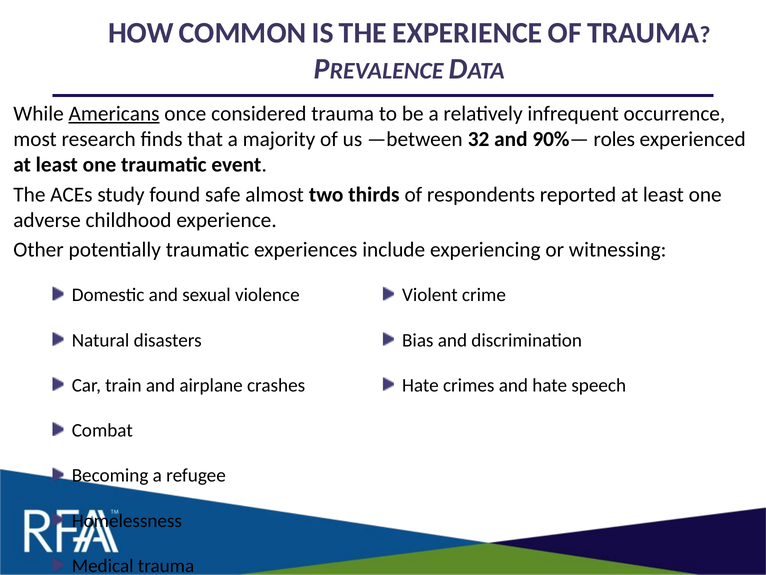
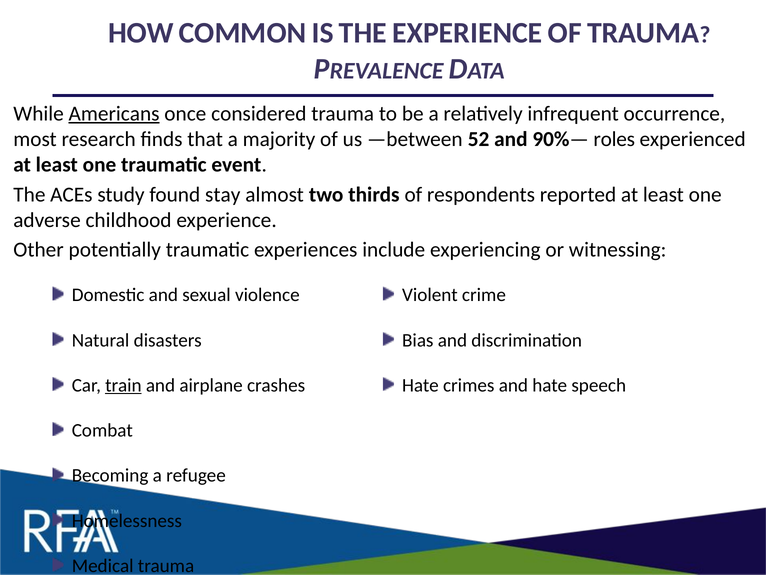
32: 32 -> 52 (479, 139)
safe: safe -> stay (223, 194)
train underline: none -> present (123, 385)
